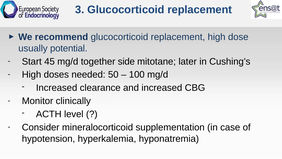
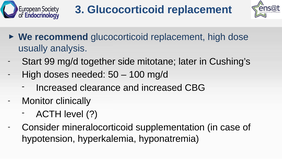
potential: potential -> analysis (69, 48)
45: 45 -> 99 (50, 61)
